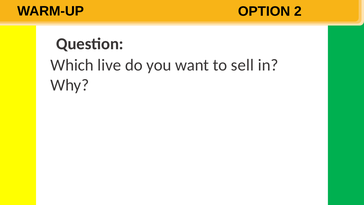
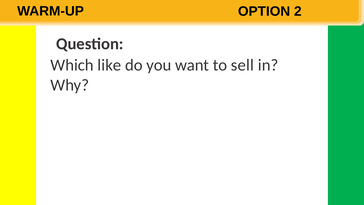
live: live -> like (109, 65)
